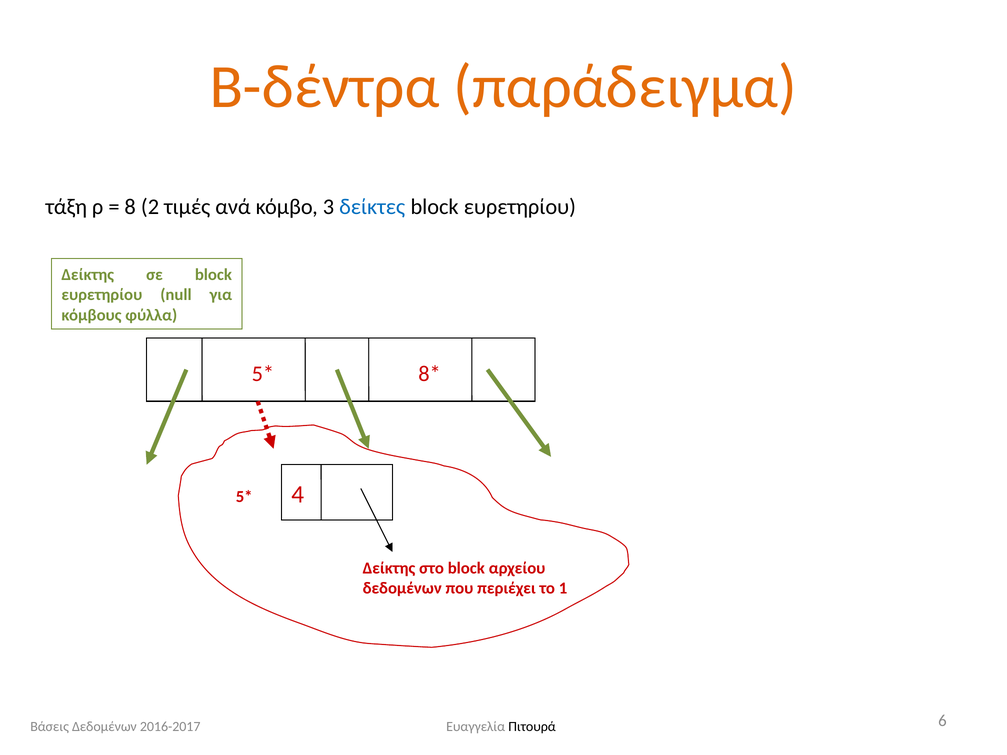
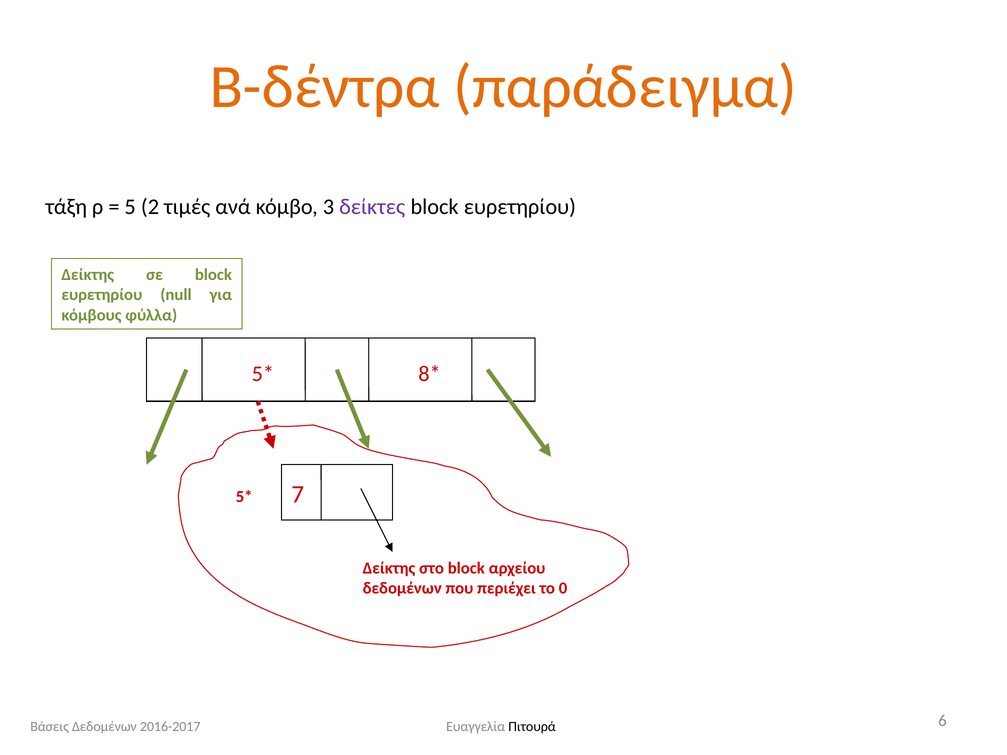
8: 8 -> 5 (130, 207)
δείκτες colour: blue -> purple (372, 207)
4: 4 -> 7 (298, 495)
1: 1 -> 0 (563, 588)
